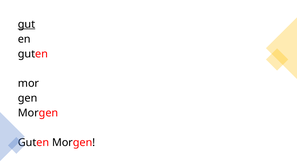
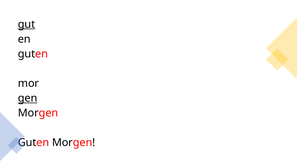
gen underline: none -> present (28, 98)
